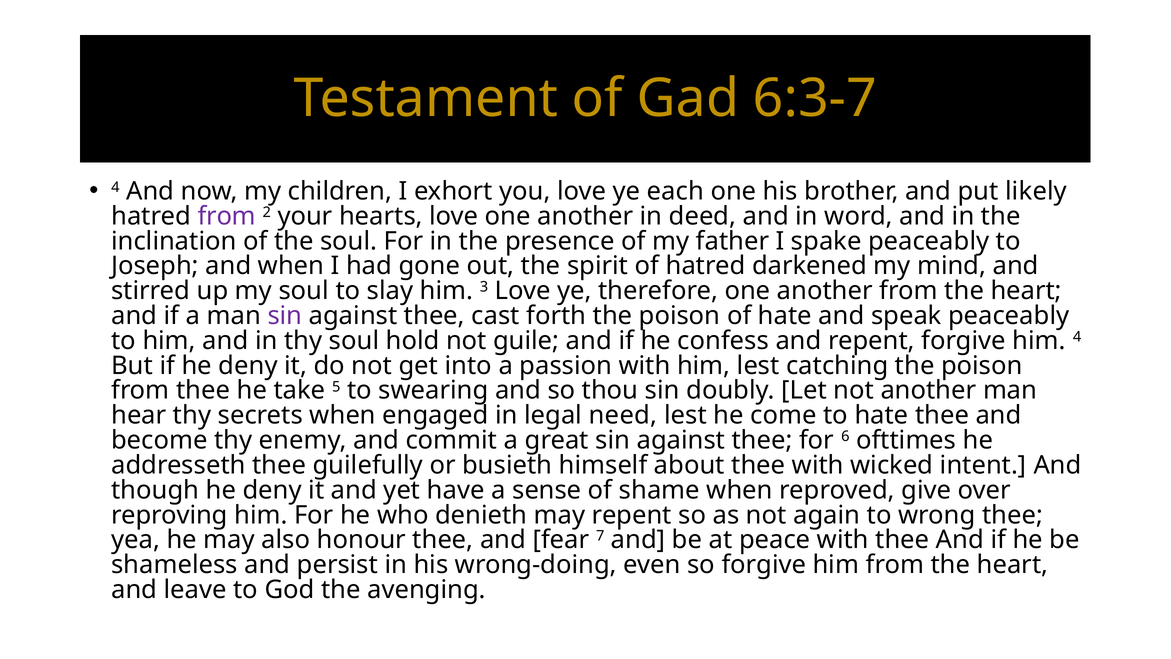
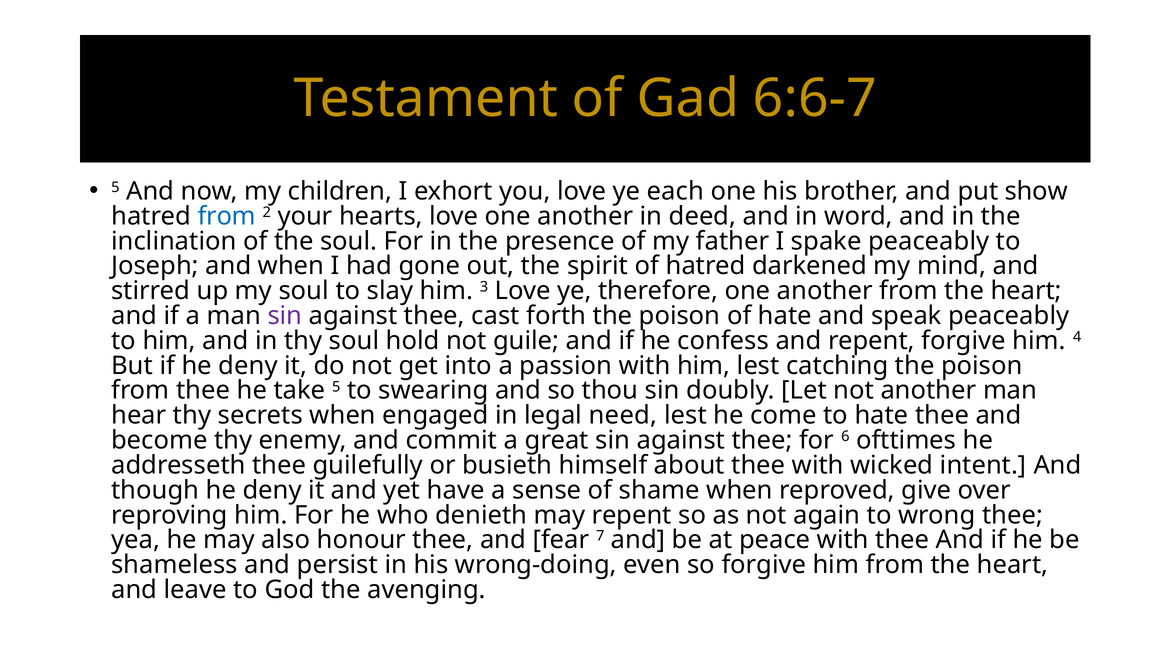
6:3-7: 6:3-7 -> 6:6-7 (815, 98)
4: 4 -> 5 (115, 187)
likely: likely -> show (1036, 191)
from colour: purple -> blue (227, 216)
